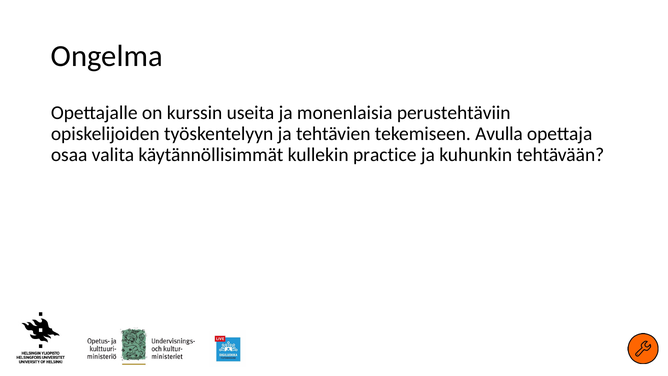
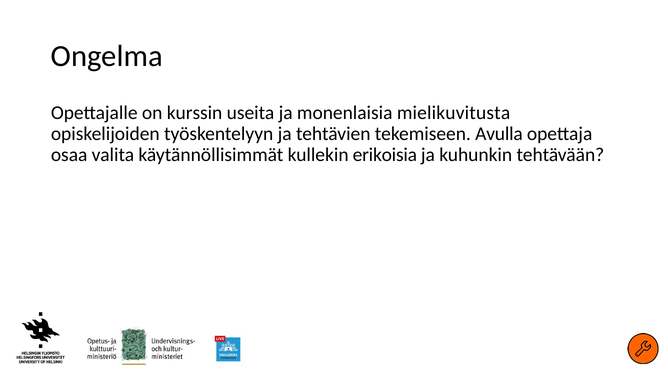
perustehtäviin: perustehtäviin -> mielikuvitusta (454, 113)
practice: practice -> erikoisia (385, 155)
